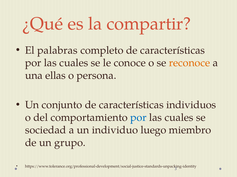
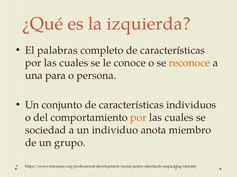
compartir: compartir -> izquierda (149, 24)
ellas: ellas -> para (56, 76)
por colour: blue -> orange (138, 118)
luego: luego -> anota (153, 131)
